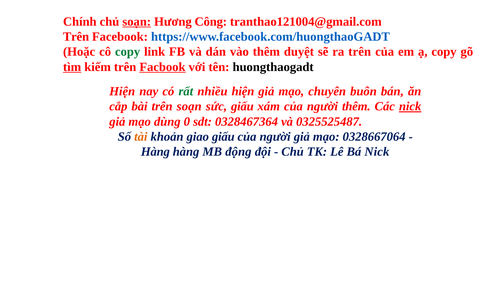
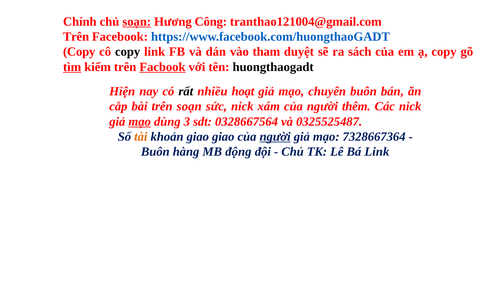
Hoặc: Hoặc -> Copy (79, 52)
copy colour: green -> black (128, 52)
vào thêm: thêm -> tham (266, 52)
ra trên: trên -> sách (360, 52)
rất colour: green -> black (186, 91)
nhiều hiện: hiện -> hoạt (243, 91)
sức giấu: giấu -> nick (242, 106)
nick underline: present -> none (410, 106)
mạo underline: none -> present (140, 122)
0: 0 -> 3 (187, 122)
0328467364: 0328467364 -> 0328667564 (247, 122)
giao giấu: giấu -> giao (223, 137)
người underline: none -> present (275, 137)
0328667064: 0328667064 -> 7328667364 (374, 137)
Hàng: Hàng -> Buôn (155, 152)
Bá Nick: Nick -> Link (377, 152)
